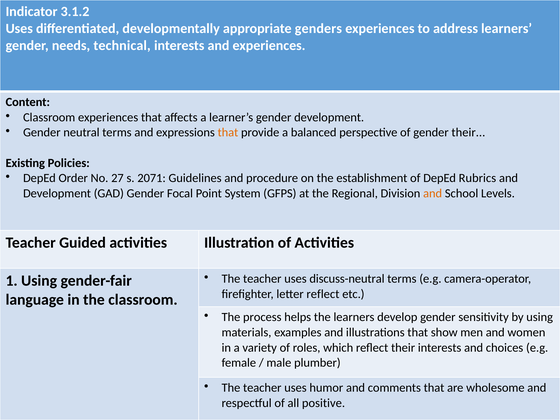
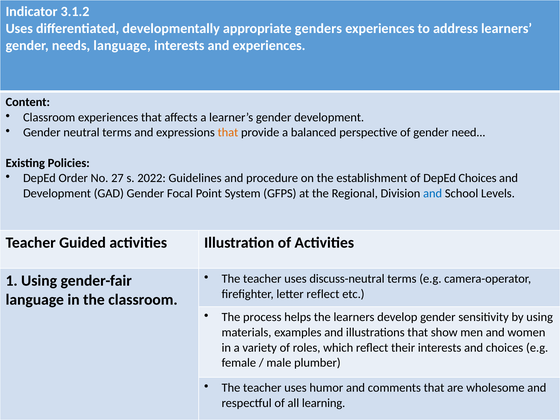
needs technical: technical -> language (122, 46)
gender their: their -> need (468, 133)
2071: 2071 -> 2022 (152, 178)
DepEd Rubrics: Rubrics -> Choices (478, 178)
and colour: orange -> blue (433, 193)
positive: positive -> learning (324, 403)
